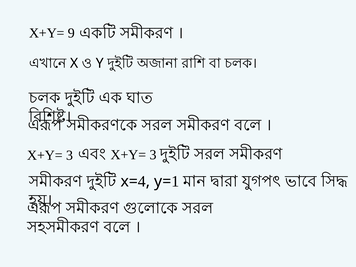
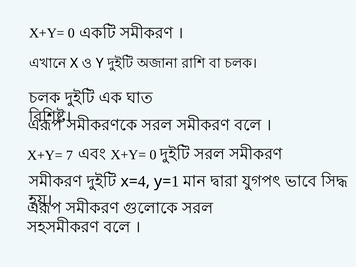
9: 9 -> 0 (71, 33)
3: 3 -> 0 (153, 155)
3: 3 -> 7 (70, 155)
